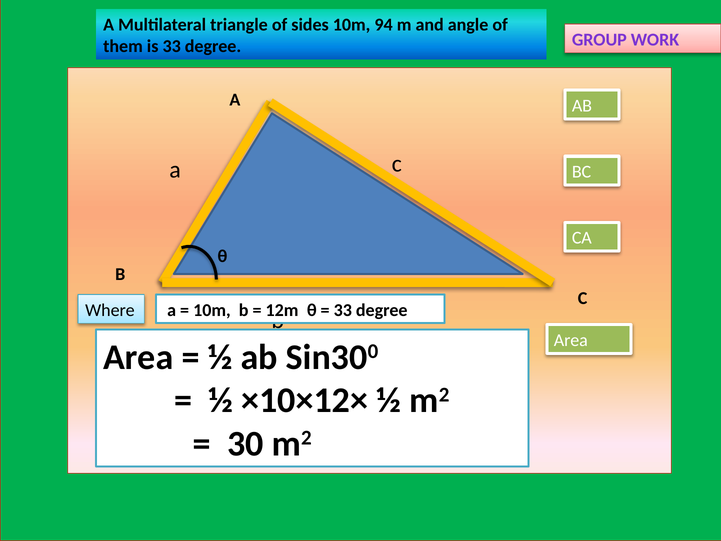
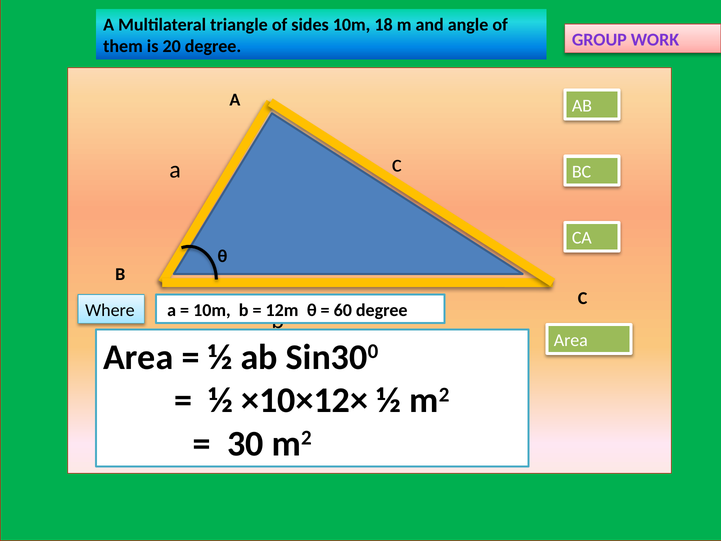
94: 94 -> 18 (384, 25)
is 33: 33 -> 20 (172, 46)
33: 33 -> 60 (343, 310)
